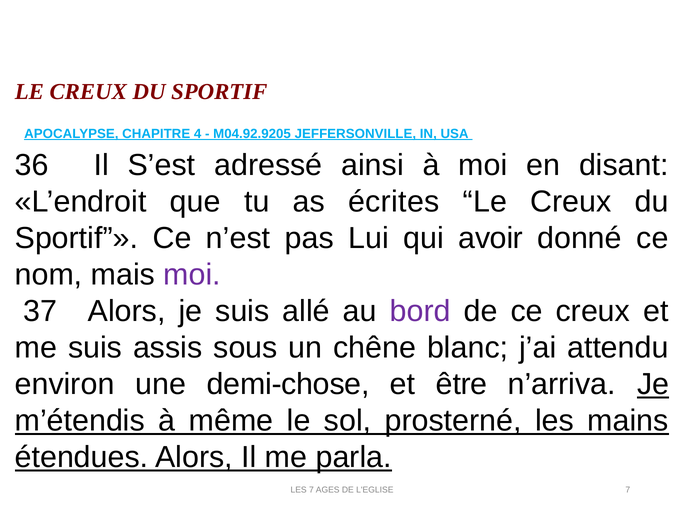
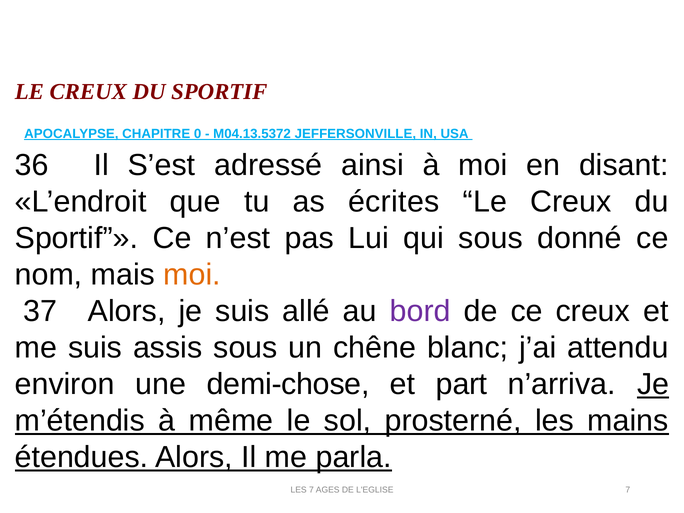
4: 4 -> 0 (198, 134)
M04.92.9205: M04.92.9205 -> M04.13.5372 (252, 134)
qui avoir: avoir -> sous (491, 238)
moi colour: purple -> orange (192, 275)
être: être -> part (462, 384)
